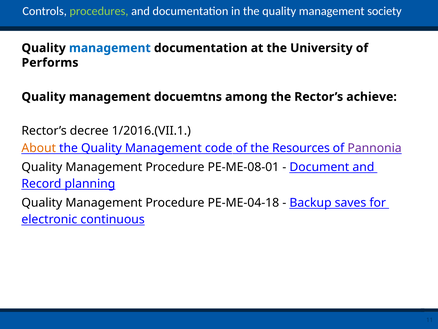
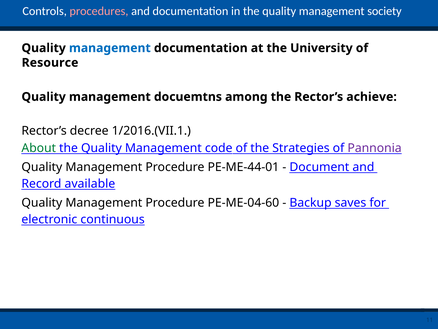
procedures colour: light green -> pink (99, 11)
Performs: Performs -> Resource (50, 63)
About colour: orange -> green (39, 148)
Resources: Resources -> Strategies (301, 148)
PE-ME-08-01: PE-ME-08-01 -> PE-ME-44-01 (243, 167)
planning: planning -> available (90, 183)
PE-ME-04-18: PE-ME-04-18 -> PE-ME-04-60 (243, 203)
